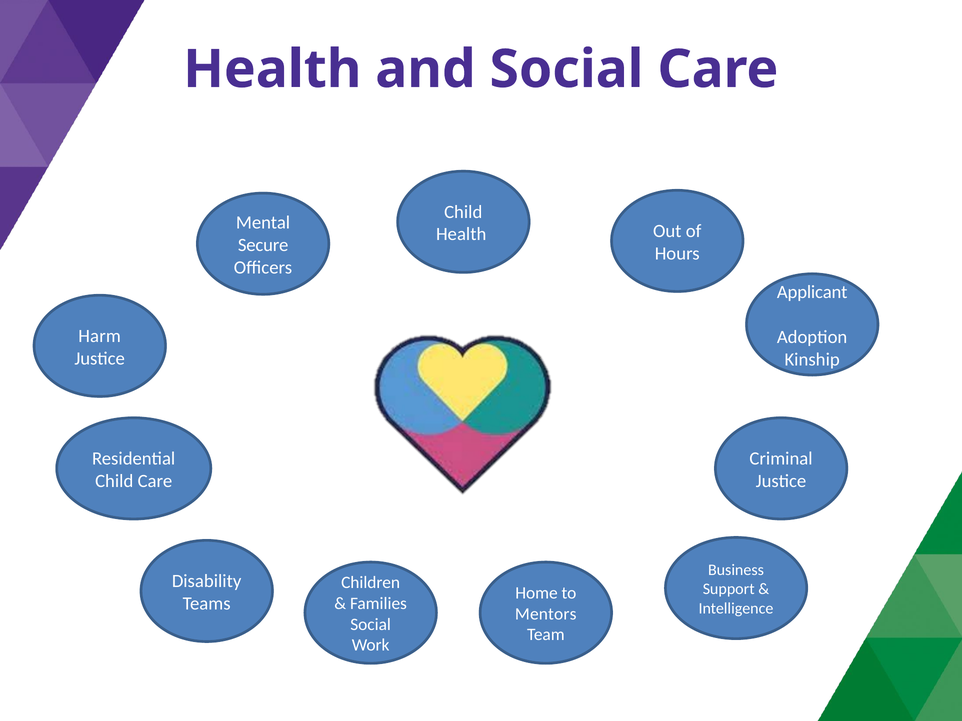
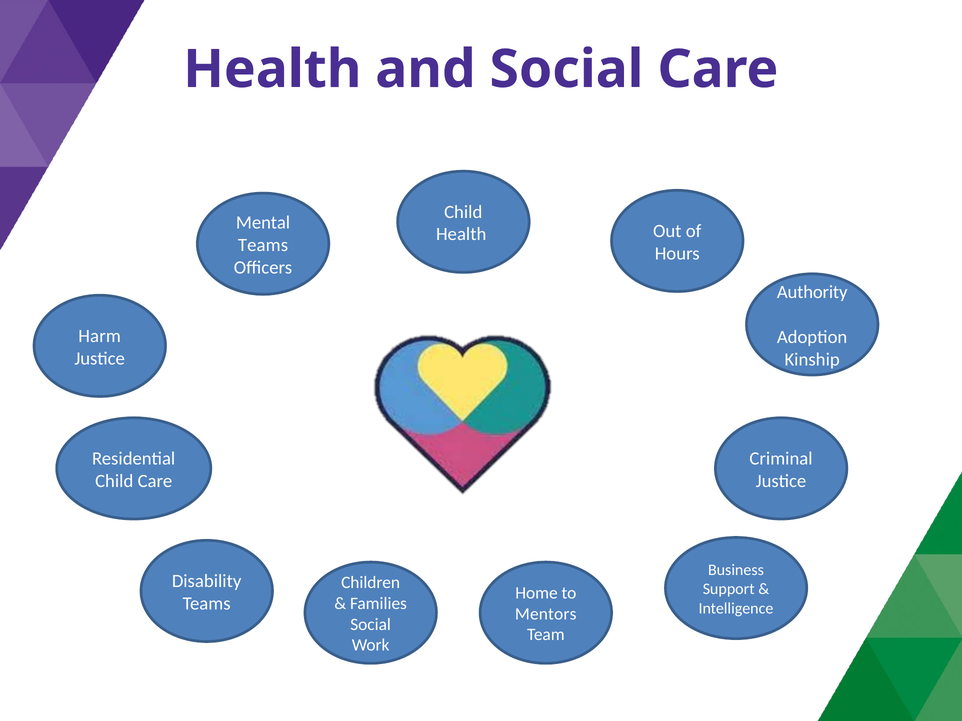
Secure: Secure -> Teams (263, 245)
Applicant: Applicant -> Authority (812, 292)
